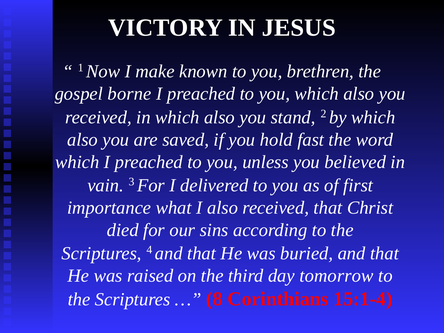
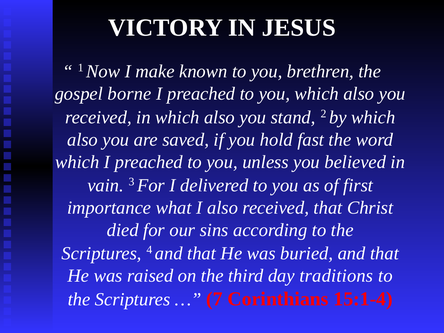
tomorrow: tomorrow -> traditions (336, 276)
8: 8 -> 7 (215, 299)
